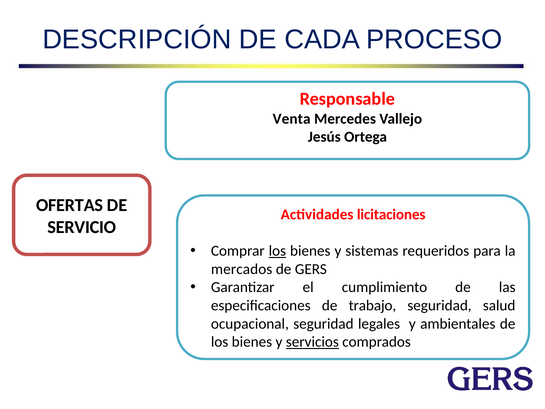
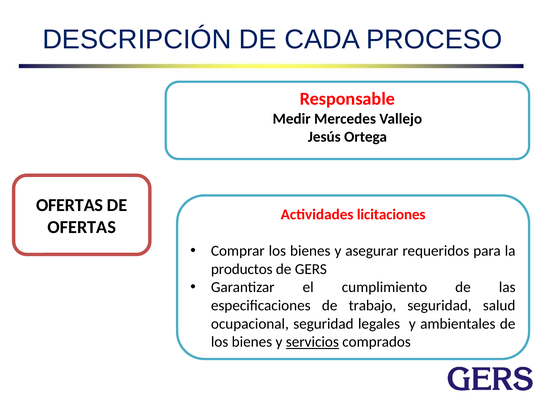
Venta: Venta -> Medir (292, 119)
SERVICIO: SERVICIO -> OFERTAS (82, 227)
los underline: present -> none (277, 251)
sistemas: sistemas -> asegurar (372, 251)
mercados: mercados -> productos (242, 269)
